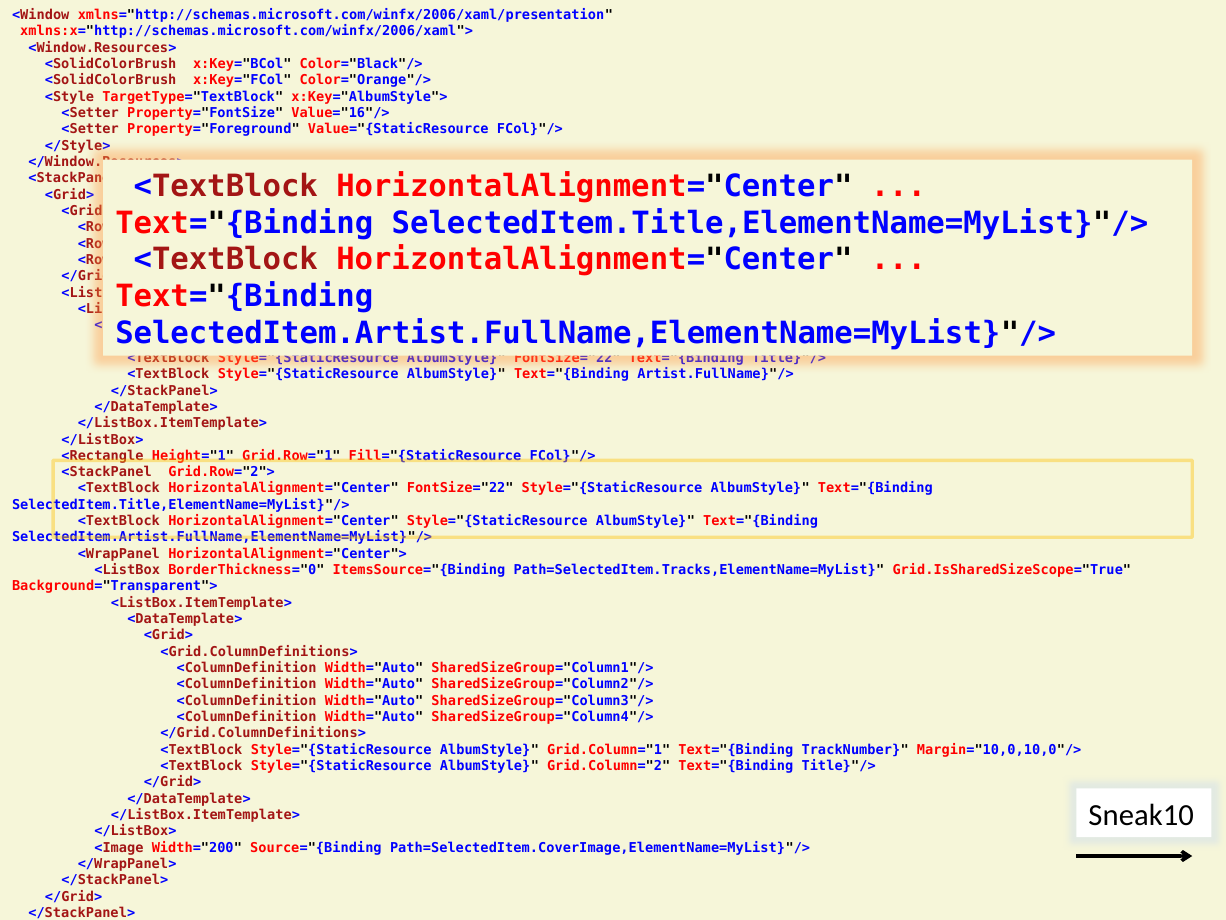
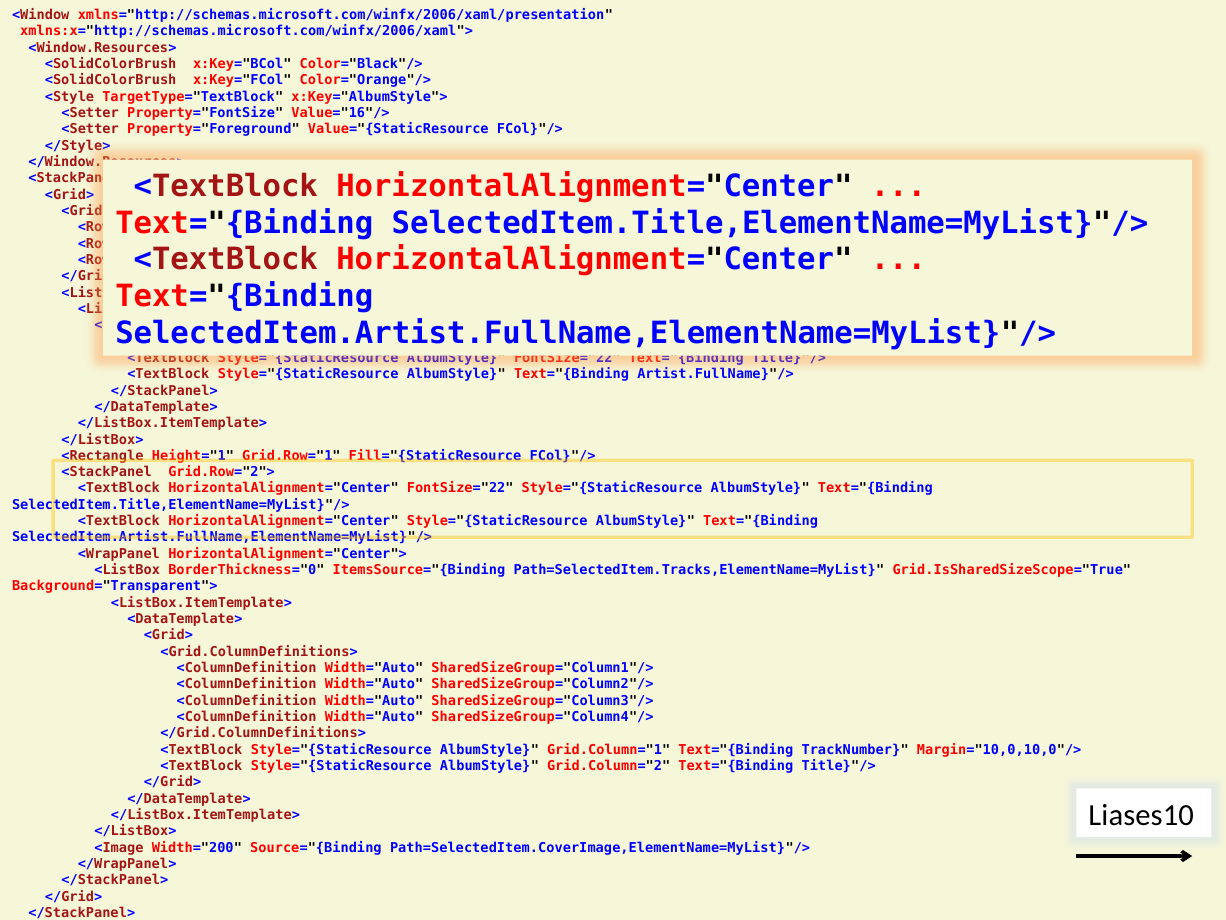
Sneak10: Sneak10 -> Liases10 (1141, 815)
